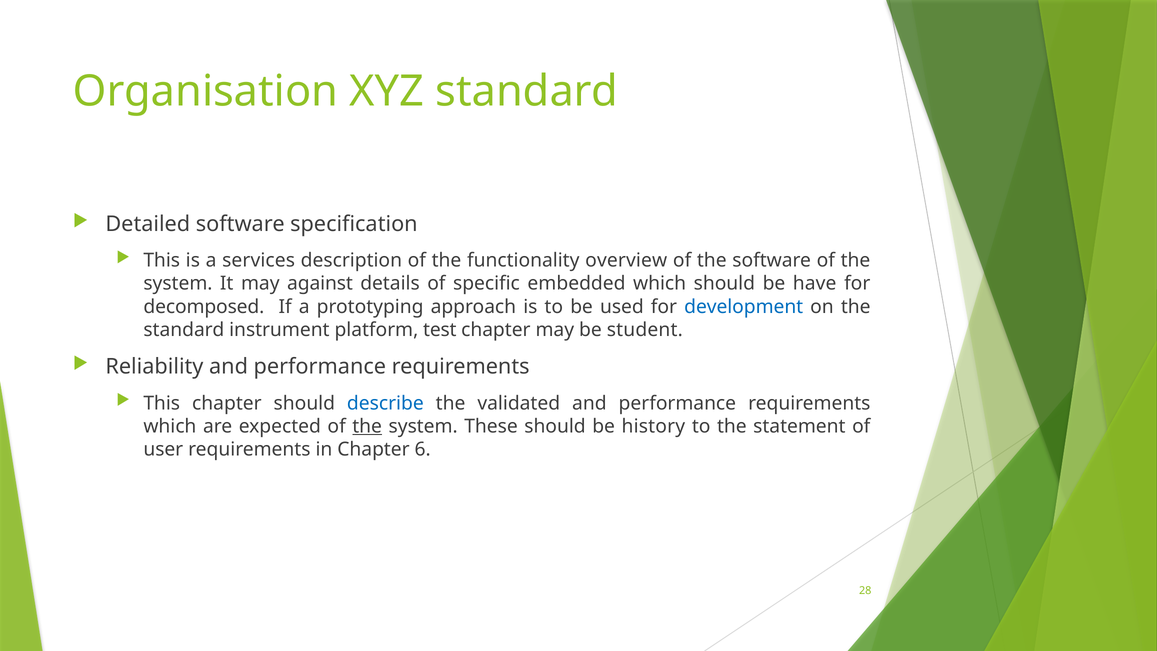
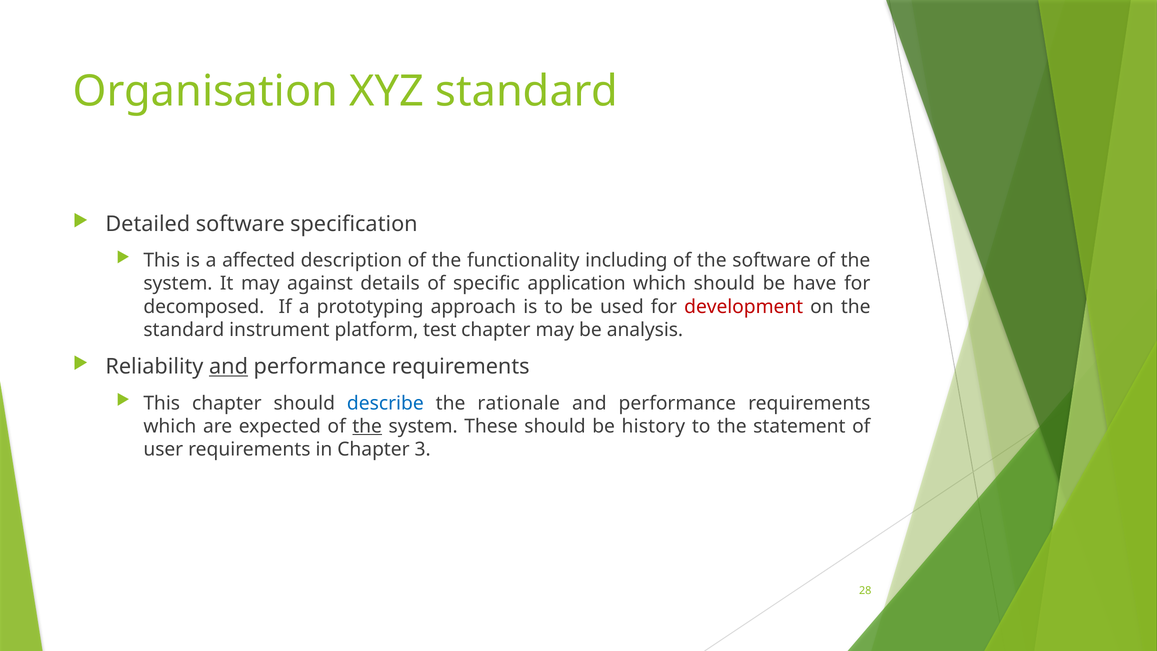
services: services -> affected (259, 260)
overview: overview -> including (626, 260)
embedded: embedded -> application (577, 284)
development colour: blue -> red (744, 307)
student: student -> analysis (645, 330)
and underline: none -> present (229, 367)
validated: validated -> rationale (519, 403)
6: 6 -> 3 (423, 449)
